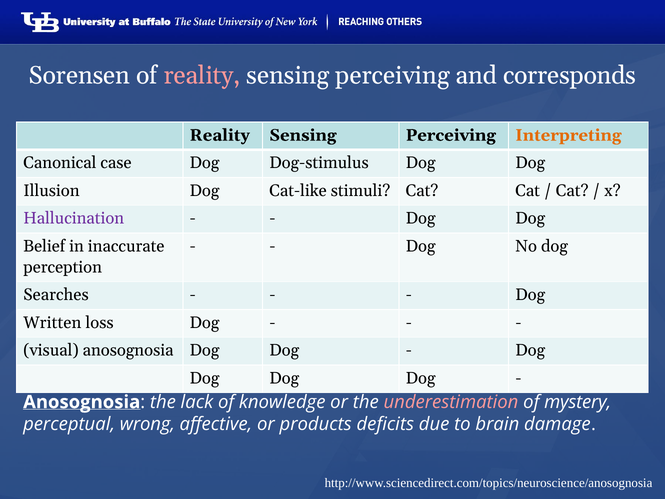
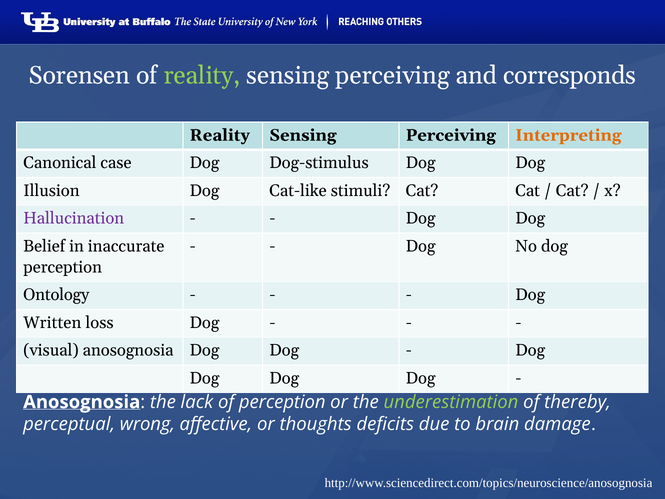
reality colour: pink -> light green (202, 75)
Searches: Searches -> Ontology (56, 295)
of knowledge: knowledge -> perception (282, 402)
underestimation colour: pink -> light green (451, 402)
mystery: mystery -> thereby (578, 402)
products: products -> thoughts (316, 424)
